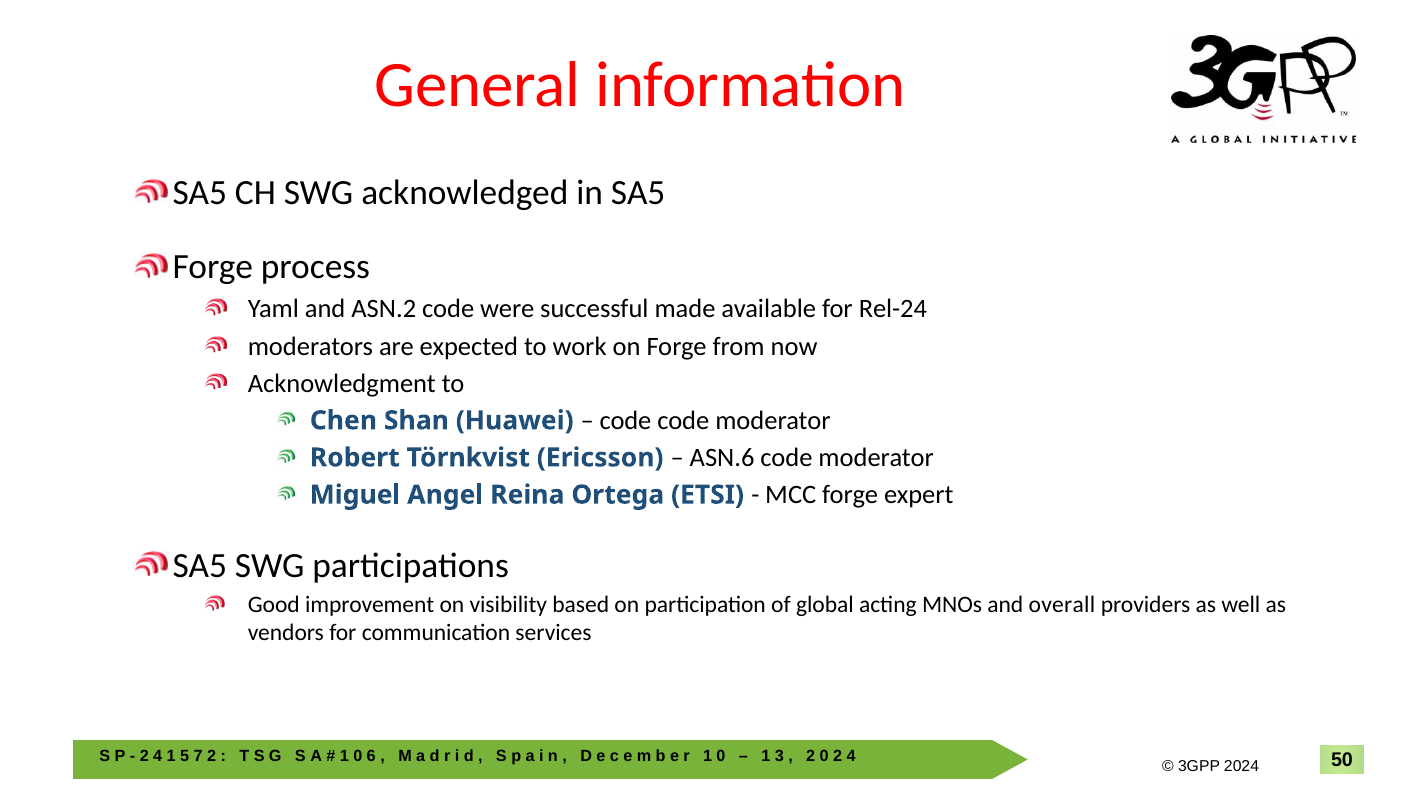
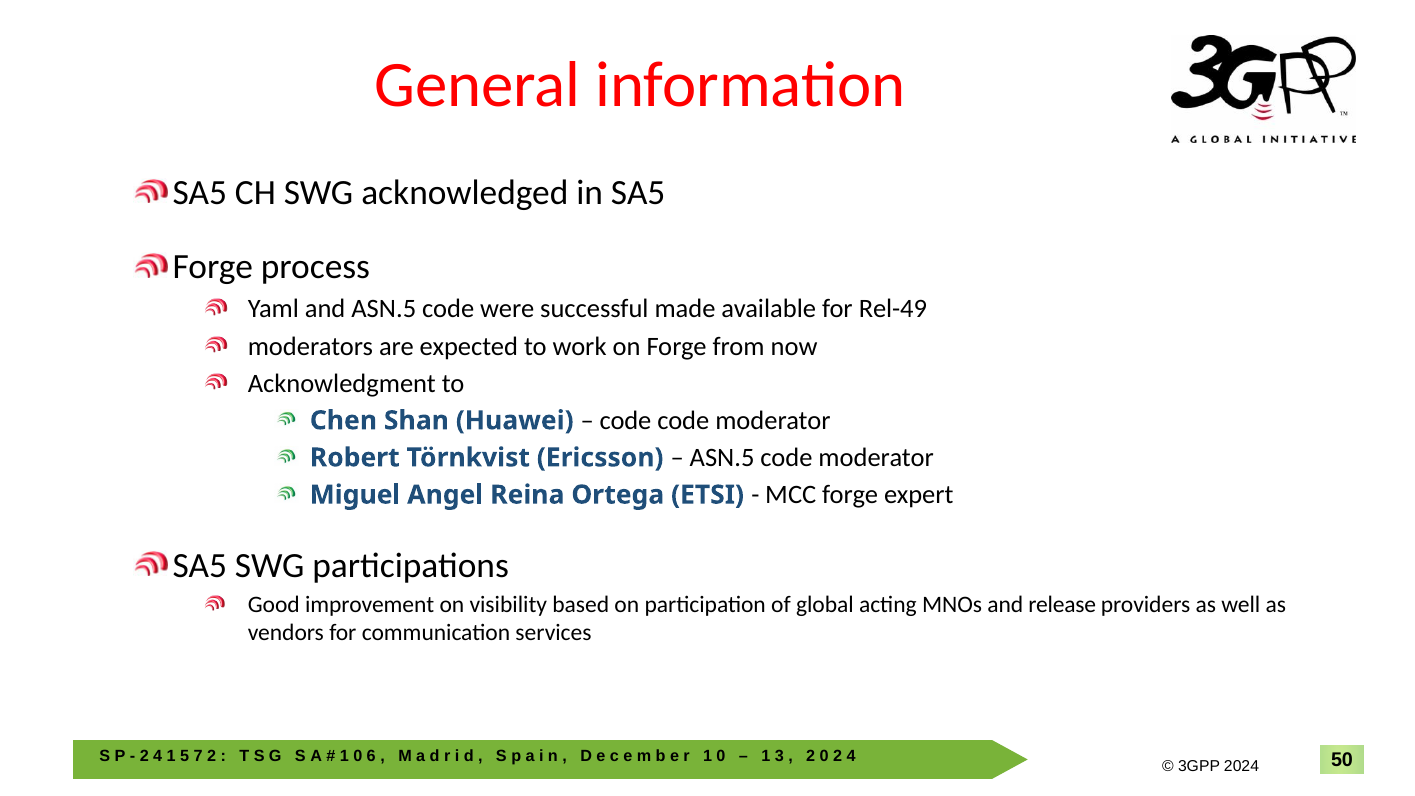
and ASN.2: ASN.2 -> ASN.5 (384, 309)
Rel-24: Rel-24 -> Rel-49 (893, 309)
ASN.6: ASN.6 -> ASN.5 (722, 458)
overall: overall -> release (1062, 605)
